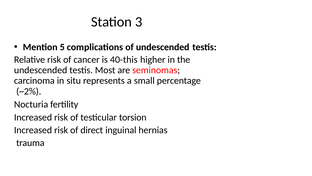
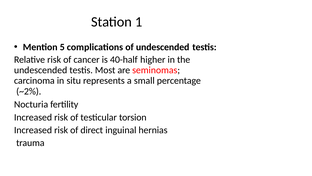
3: 3 -> 1 (139, 22)
40-this: 40-this -> 40-half (124, 59)
